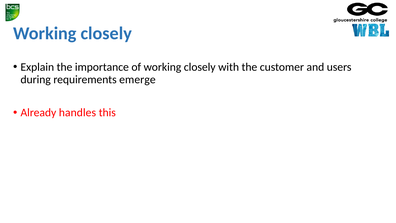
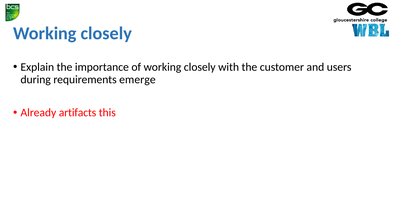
handles: handles -> artifacts (78, 113)
